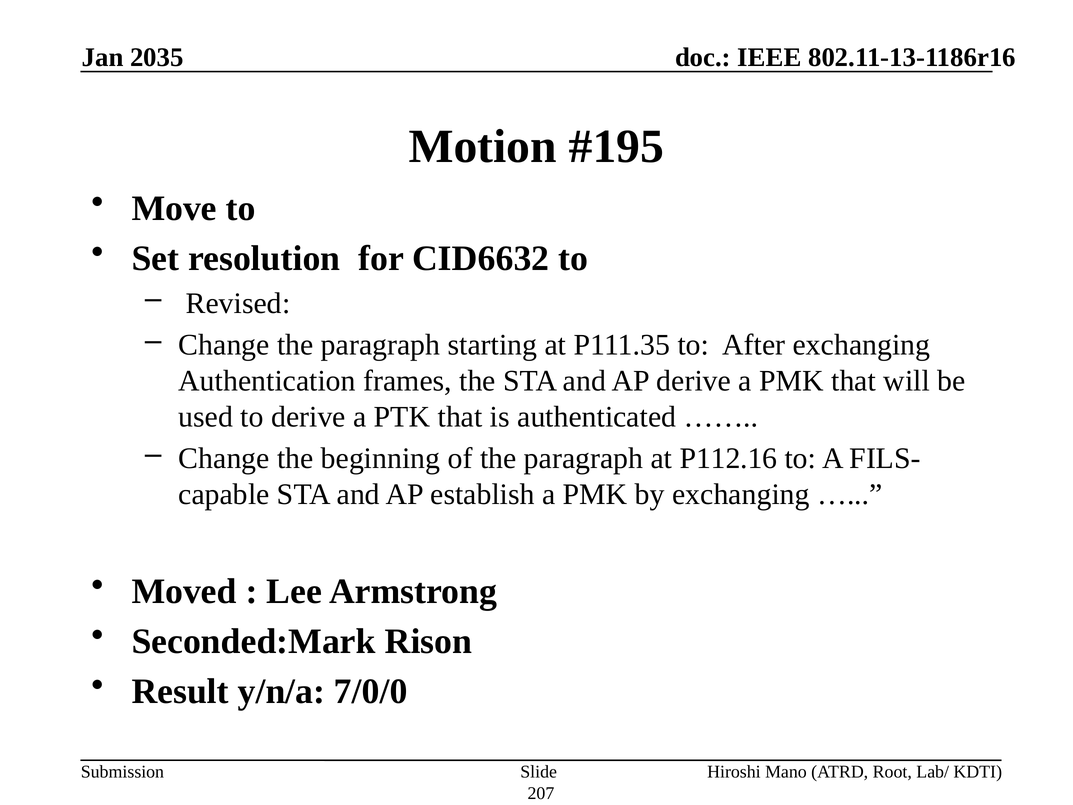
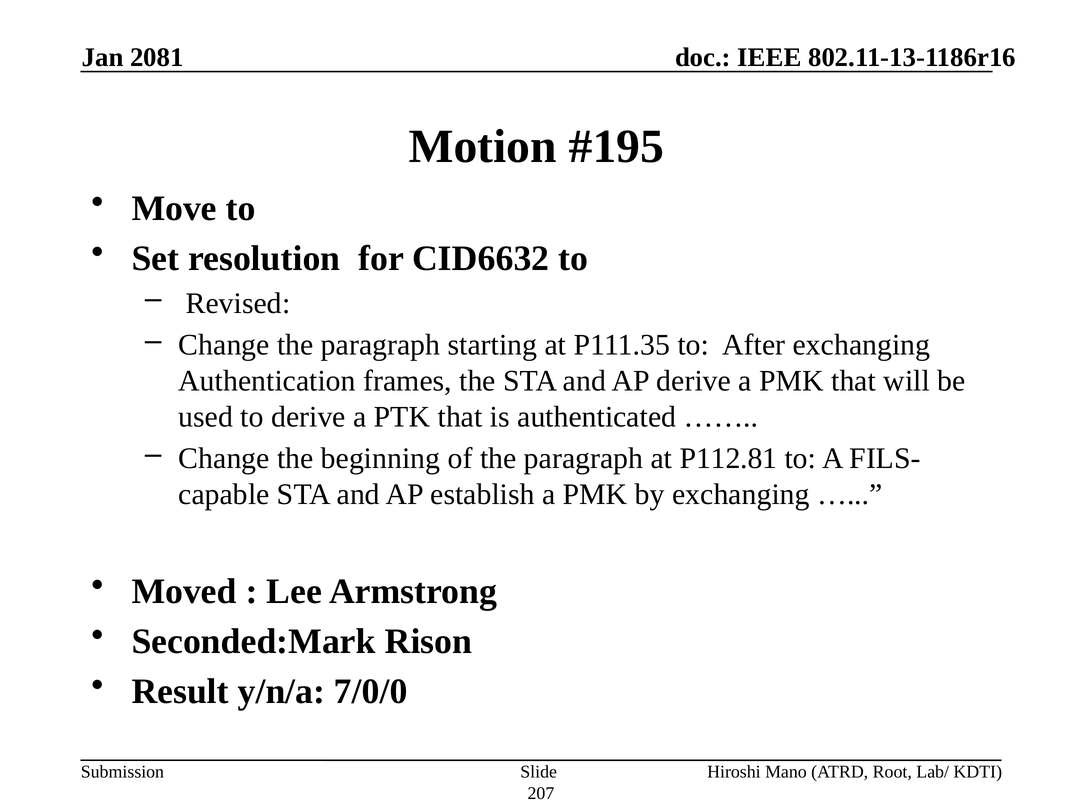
2035: 2035 -> 2081 (157, 57)
P112.16: P112.16 -> P112.81 (728, 458)
